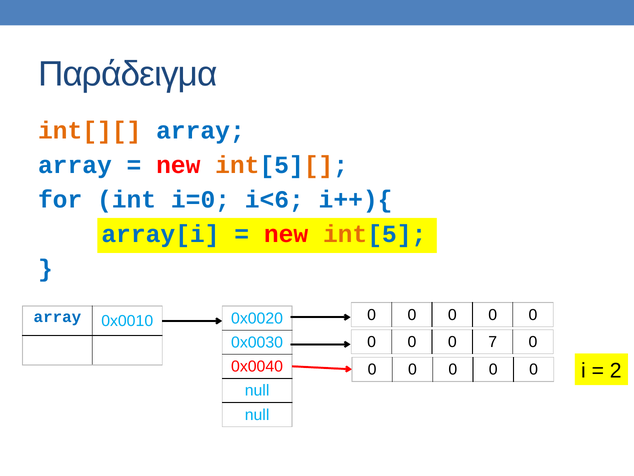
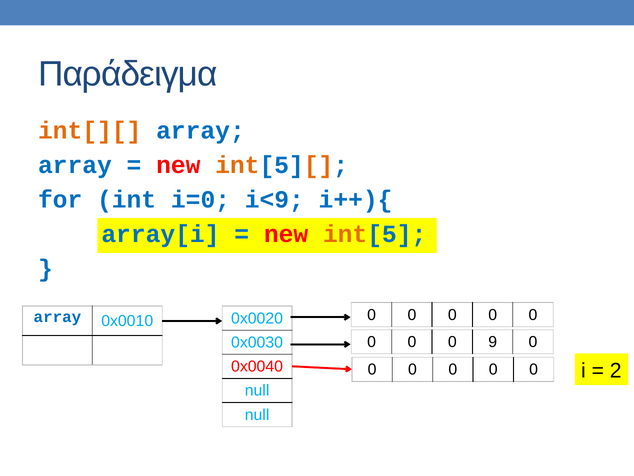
i<6: i<6 -> i<9 (274, 200)
7: 7 -> 9 (493, 342)
